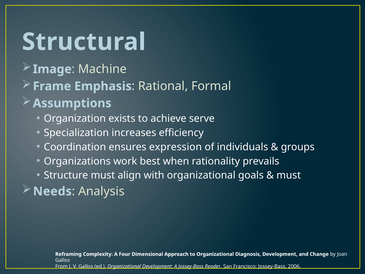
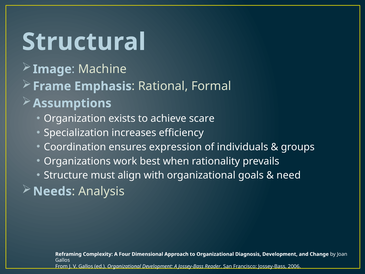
serve: serve -> scare (202, 118)
must: must -> need (289, 175)
